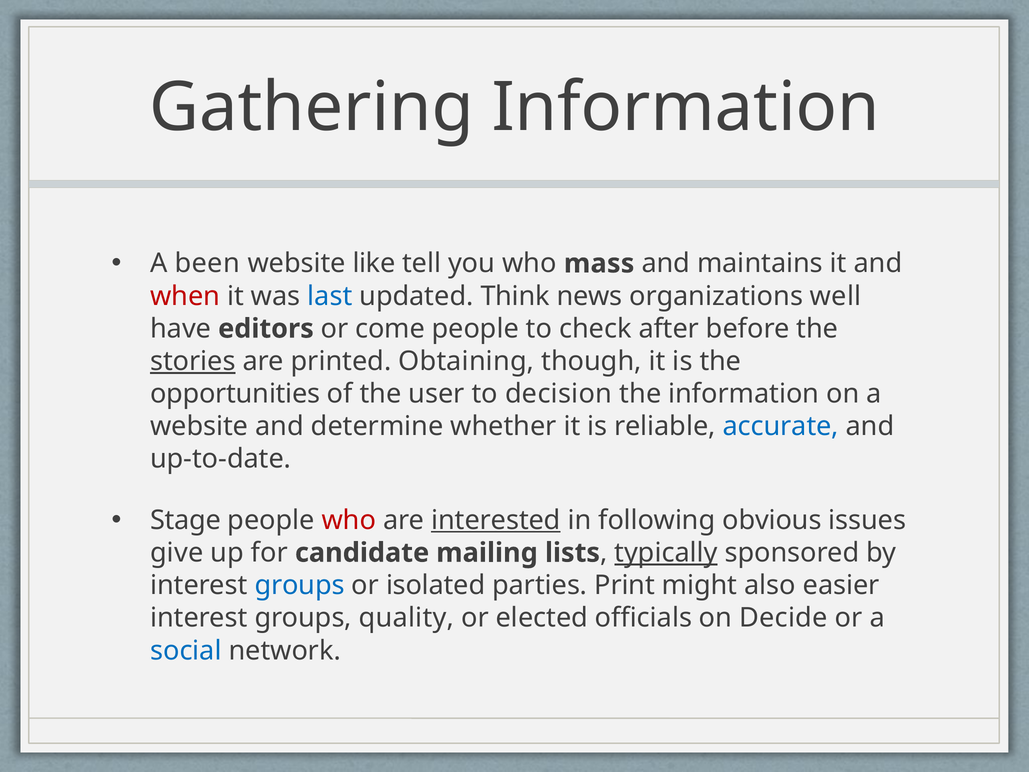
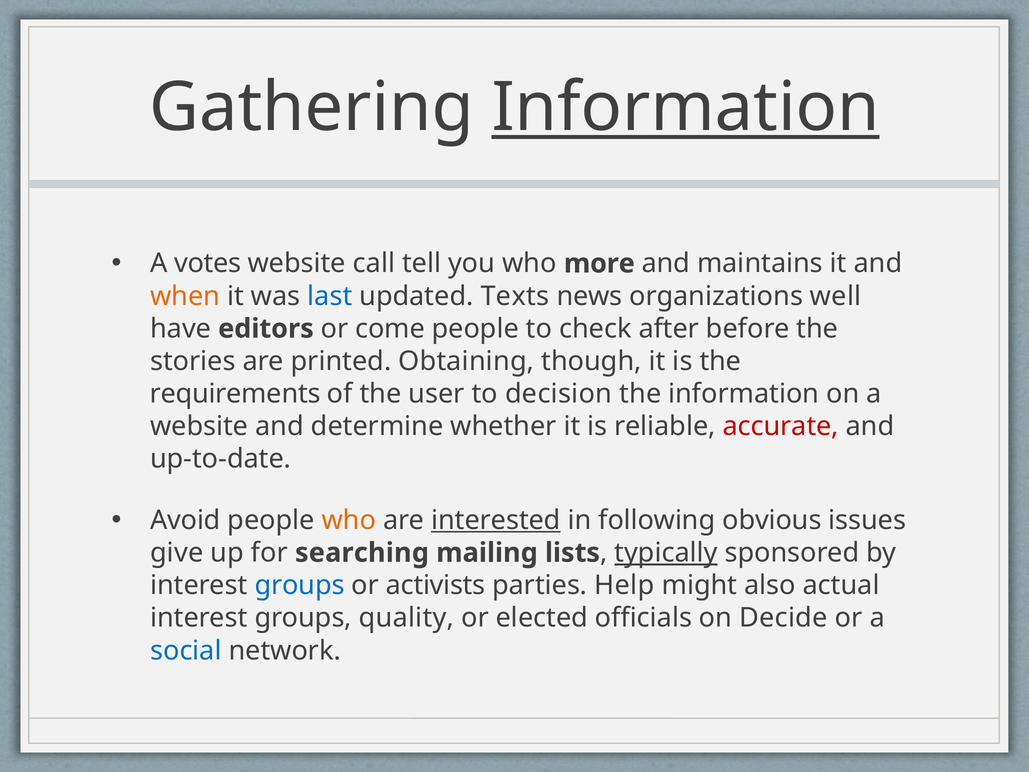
Information underline: none -> present (686, 108)
been: been -> votes (208, 263)
like: like -> call (374, 263)
mass: mass -> more (599, 263)
when colour: red -> orange (185, 296)
Think: Think -> Texts (515, 296)
stories underline: present -> none (193, 361)
opportunities: opportunities -> requirements (235, 394)
accurate colour: blue -> red (781, 426)
Stage: Stage -> Avoid (185, 520)
who colour: red -> orange (349, 520)
candidate: candidate -> searching (362, 553)
isolated: isolated -> activists (436, 585)
Print: Print -> Help (624, 585)
easier: easier -> actual (841, 585)
